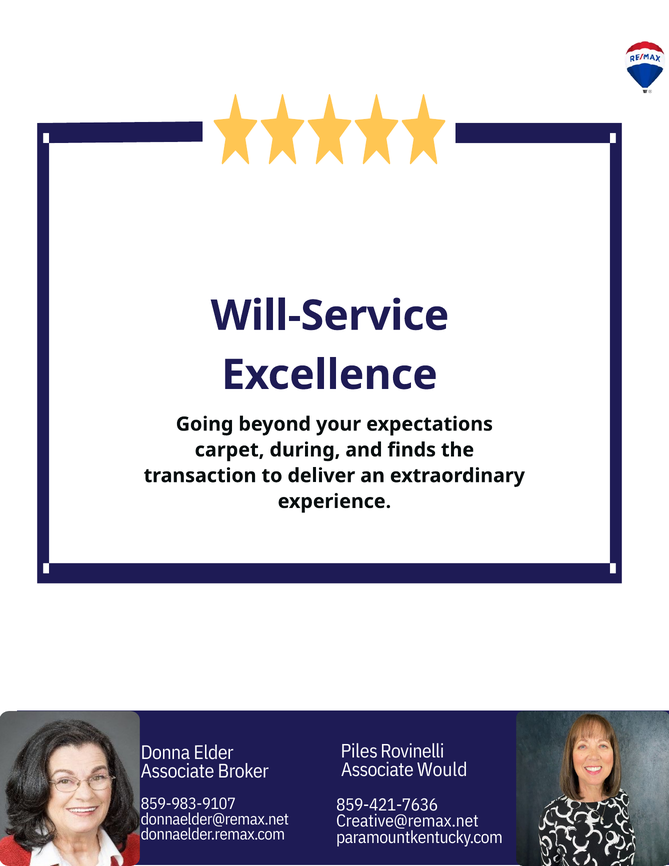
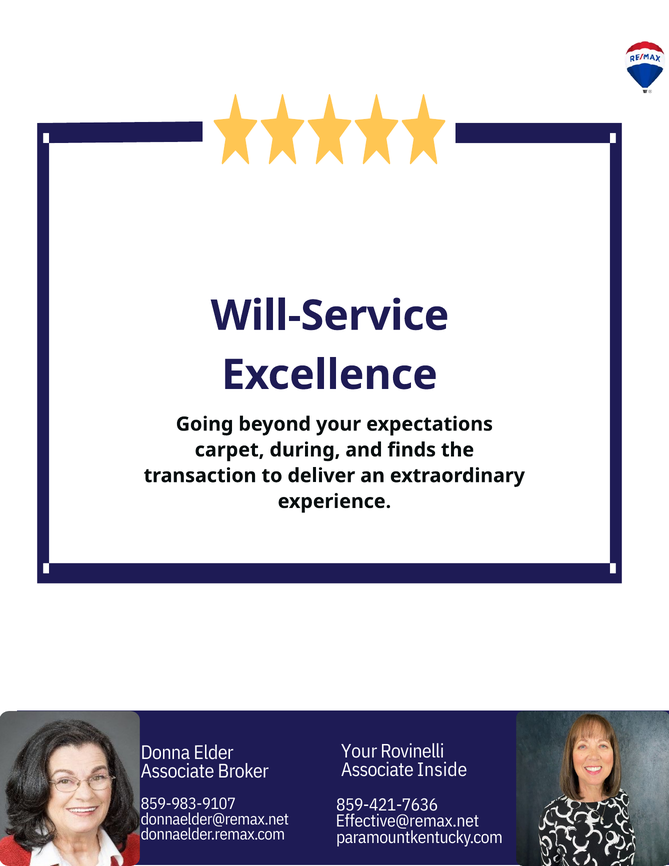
Piles: Piles -> Your (359, 751)
Would: Would -> Inside (442, 770)
Creative@remax.net: Creative@remax.net -> Effective@remax.net (407, 821)
